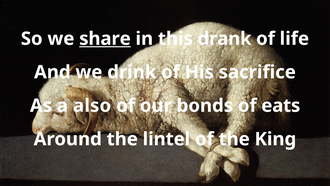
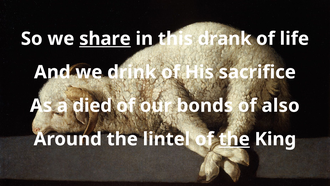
also: also -> died (92, 105)
eats: eats -> also (281, 105)
the underline: none -> present (234, 139)
